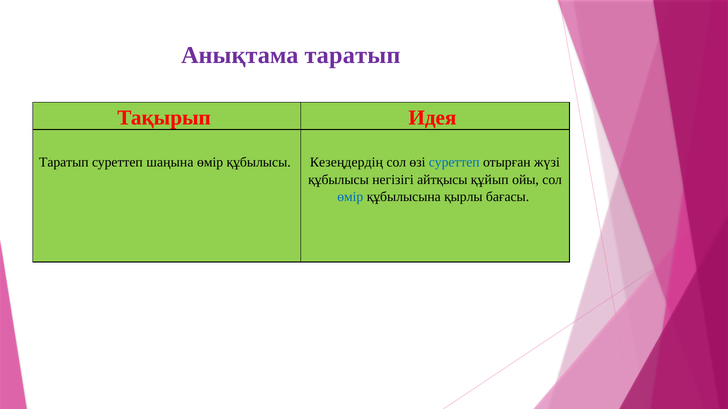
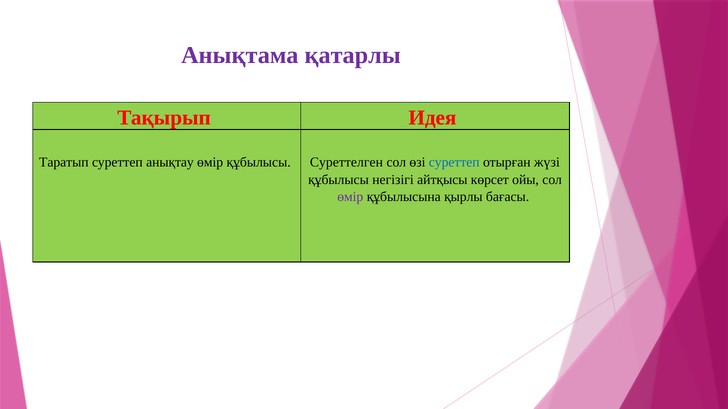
Анықтама таратып: таратып -> қатарлы (353, 55)
шаңына: шаңына -> анықтау (170, 162)
Кезеңдердің: Кезеңдердің -> Суреттелген (346, 162)
құйып: құйып -> көрсет (490, 180)
өмір colour: blue -> purple (350, 197)
